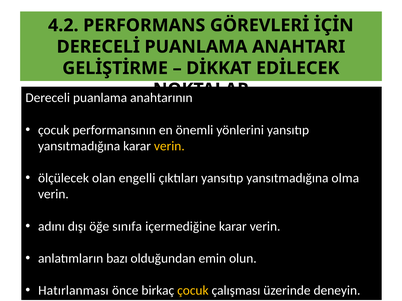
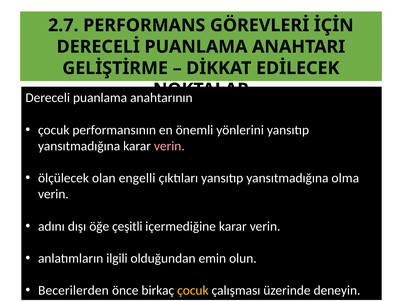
4.2: 4.2 -> 2.7 (63, 25)
verin colour: yellow -> pink (169, 146)
sınıfa: sınıfa -> çeşitli (127, 227)
bazı: bazı -> ilgili (117, 259)
Hatırlanması: Hatırlanması -> Becerilerden (73, 291)
